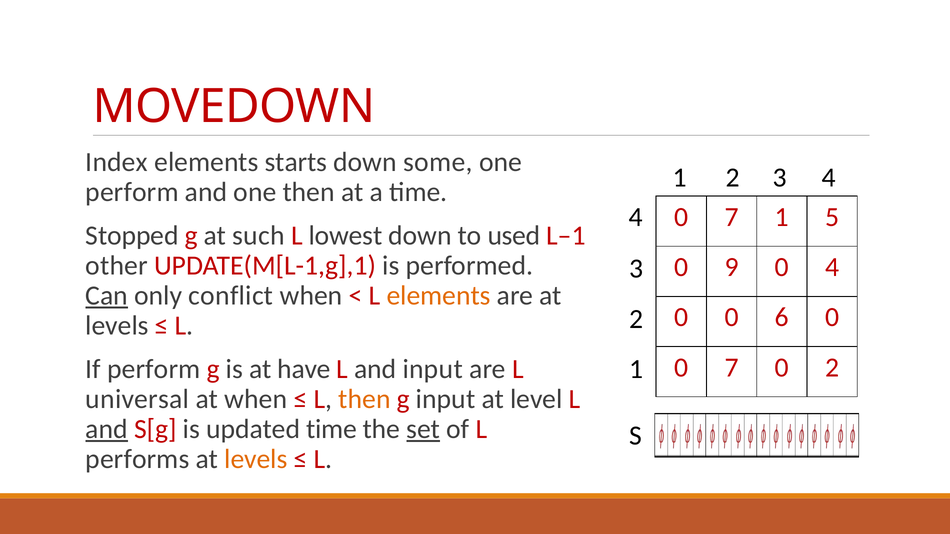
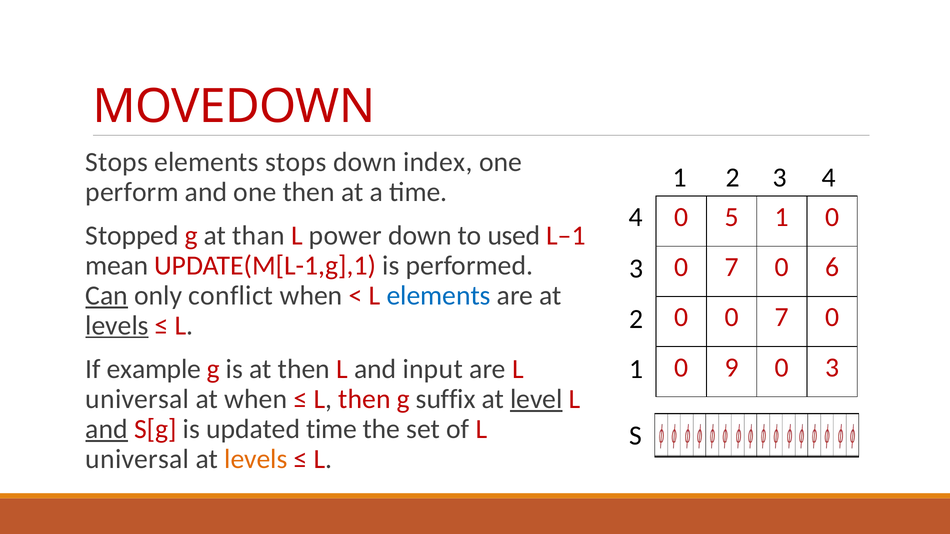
Index: Index -> Stops (117, 162)
elements starts: starts -> stops (296, 162)
some: some -> index (438, 162)
7: 7 -> 5 (732, 217)
1 5: 5 -> 0 (832, 217)
such: such -> than (259, 236)
lowest: lowest -> power (345, 236)
other: other -> mean (117, 266)
9: 9 -> 7 (732, 267)
0 4: 4 -> 6 (832, 267)
elements colour: orange -> blue (439, 296)
6: 6 -> 7 (782, 317)
levels underline: none -> present (117, 326)
7: 7 -> 9 (732, 368)
0 2: 2 -> 3 (832, 368)
If perform: perform -> example (154, 369)
at have: have -> then (304, 369)
then colour: orange -> red (365, 399)
g input: input -> suffix (446, 399)
level underline: none -> present (536, 399)
set underline: present -> none (423, 429)
performs: performs -> universal (137, 459)
